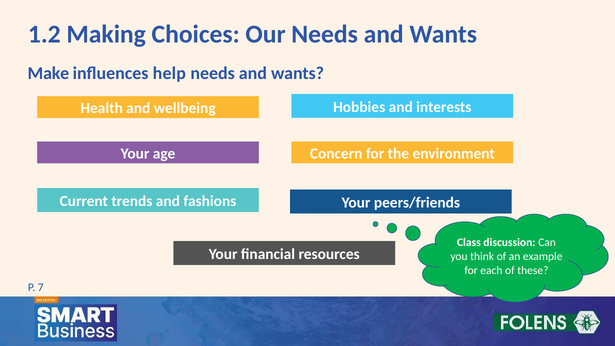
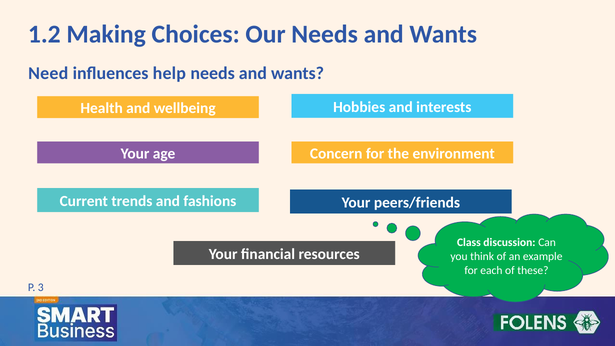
Make: Make -> Need (48, 74)
7: 7 -> 3 (41, 287)
